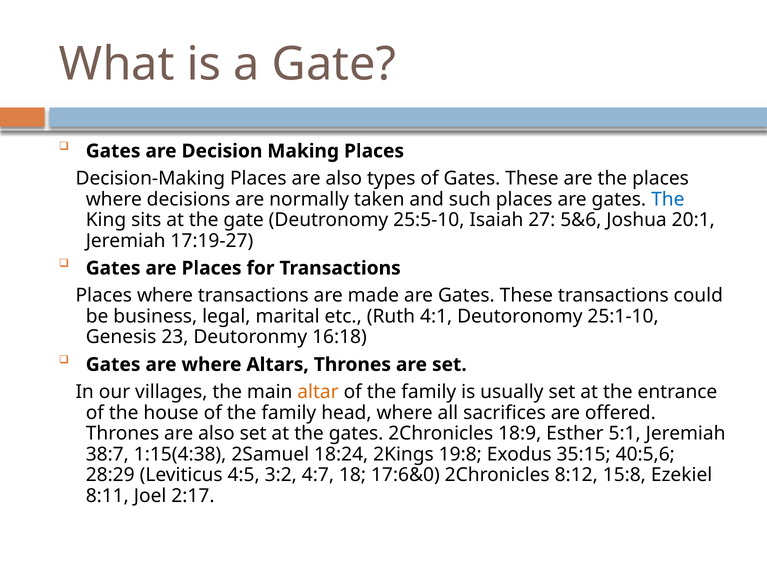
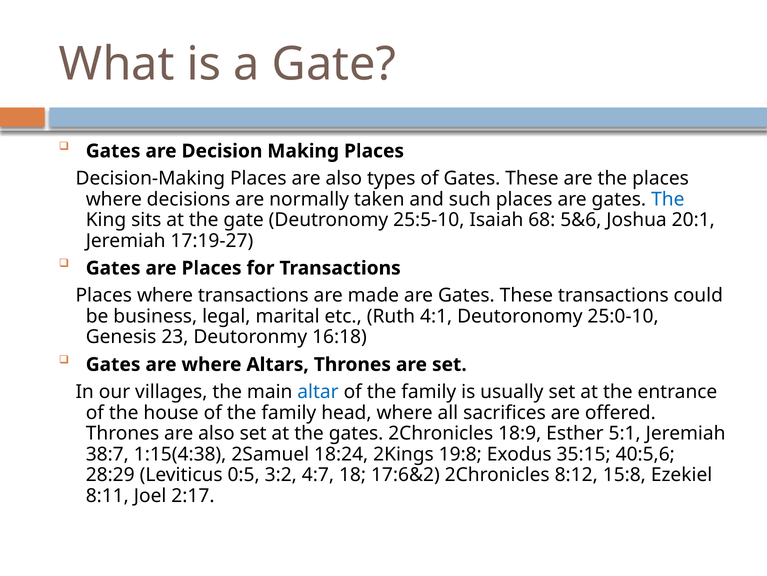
27: 27 -> 68 (542, 220)
25:1-10: 25:1-10 -> 25:0-10 (623, 316)
altar colour: orange -> blue (318, 392)
4:5: 4:5 -> 0:5 (244, 474)
17:6&0: 17:6&0 -> 17:6&2 (405, 474)
